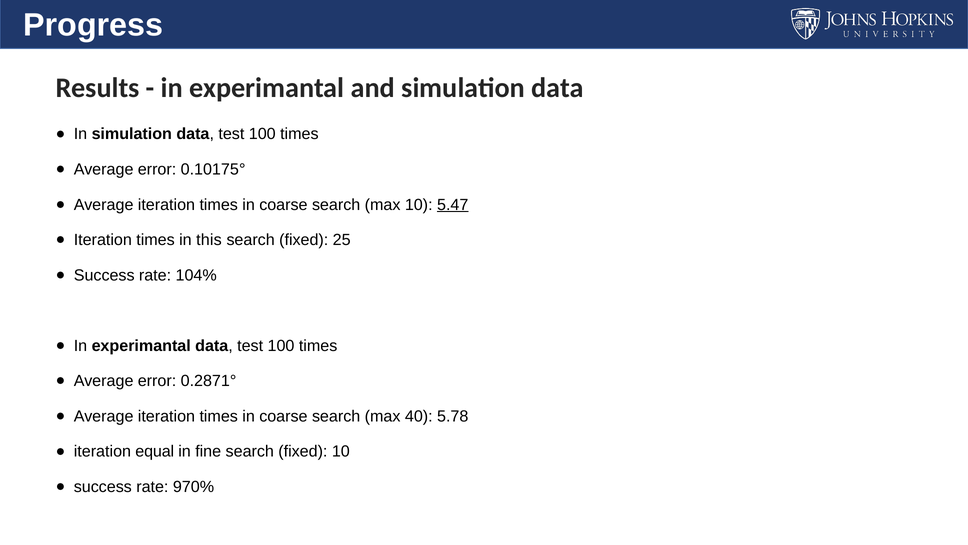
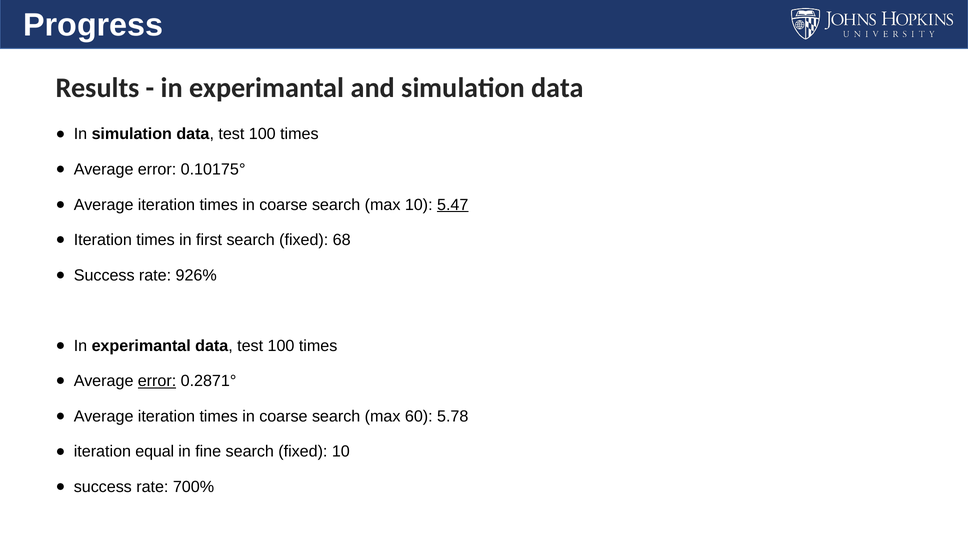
this: this -> first (209, 240)
25: 25 -> 68 (342, 240)
104%: 104% -> 926% (196, 275)
error underline: none -> present (157, 381)
40: 40 -> 60 (419, 416)
970%: 970% -> 700% (193, 486)
